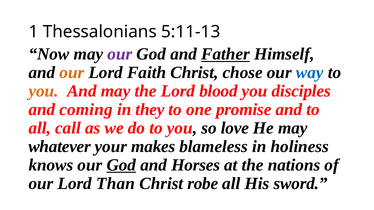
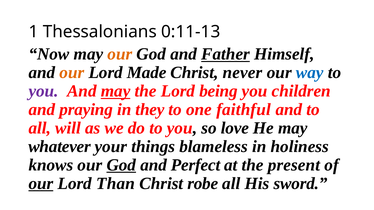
5:11-13: 5:11-13 -> 0:11-13 (191, 32)
our colour: purple -> orange (120, 54)
Faith: Faith -> Made (147, 73)
chose: chose -> never (243, 73)
you colour: orange -> purple (44, 91)
may underline: none -> present (116, 91)
blood: blood -> being (218, 91)
disciples: disciples -> children (301, 91)
coming: coming -> praying (86, 110)
promise: promise -> faithful (244, 110)
call: call -> will (68, 128)
makes: makes -> things (153, 147)
Horses: Horses -> Perfect (196, 165)
nations: nations -> present (294, 165)
our underline: none -> present (41, 184)
